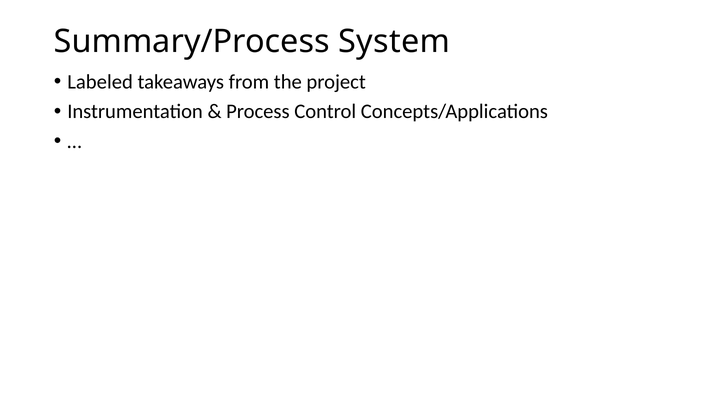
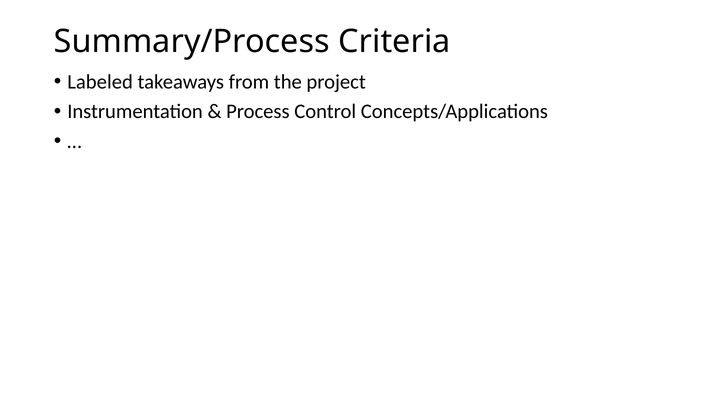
System: System -> Criteria (394, 41)
